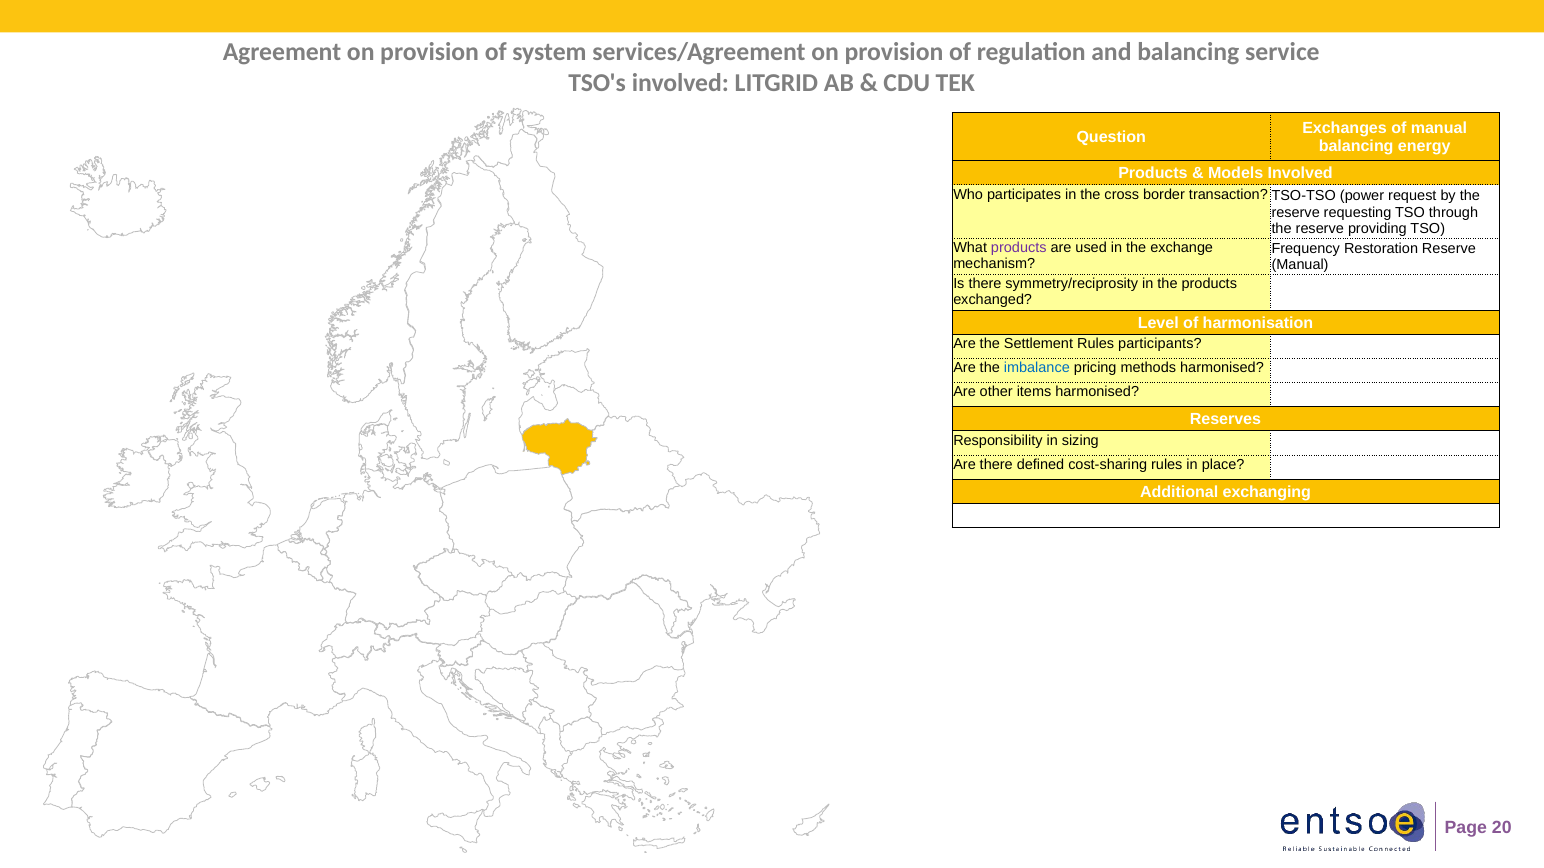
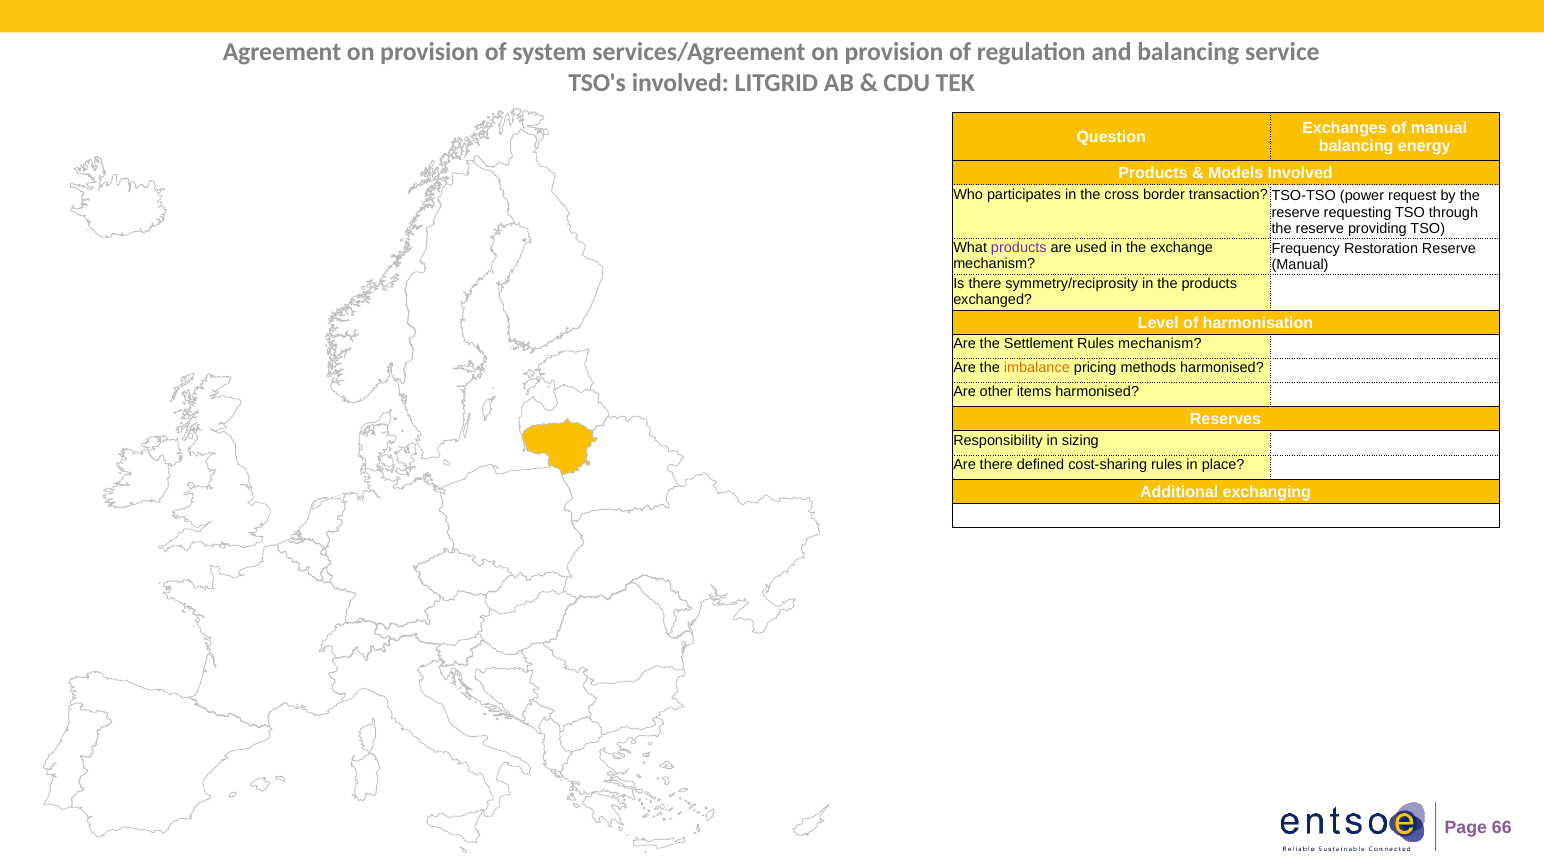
Rules participants: participants -> mechanism (1160, 344)
imbalance colour: blue -> orange (1037, 368)
20: 20 -> 66 (1502, 828)
